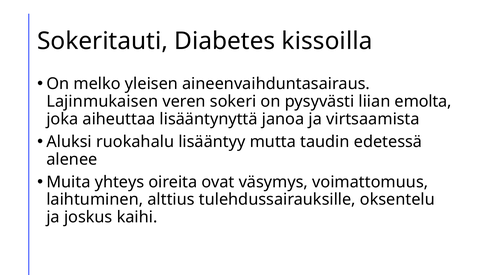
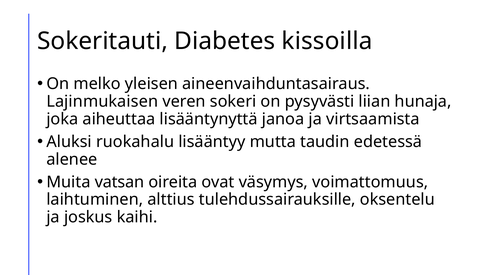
emolta: emolta -> hunaja (423, 101)
yhteys: yhteys -> vatsan (120, 182)
